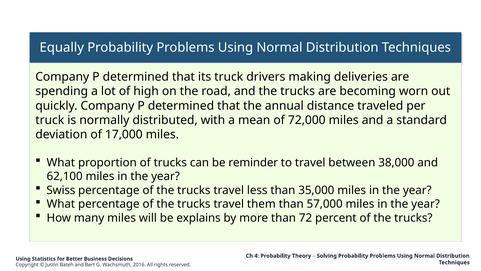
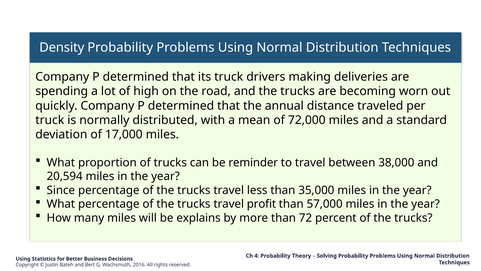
Equally: Equally -> Density (62, 48)
62,100: 62,100 -> 20,594 (65, 176)
Swiss: Swiss -> Since (61, 190)
them: them -> profit (261, 204)
